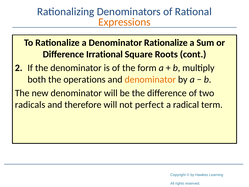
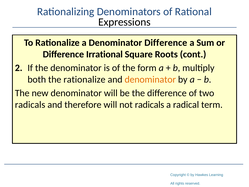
Expressions colour: orange -> black (124, 22)
Denominator Rationalize: Rationalize -> Difference (166, 43)
the operations: operations -> rationalize (84, 79)
not perfect: perfect -> radicals (150, 105)
